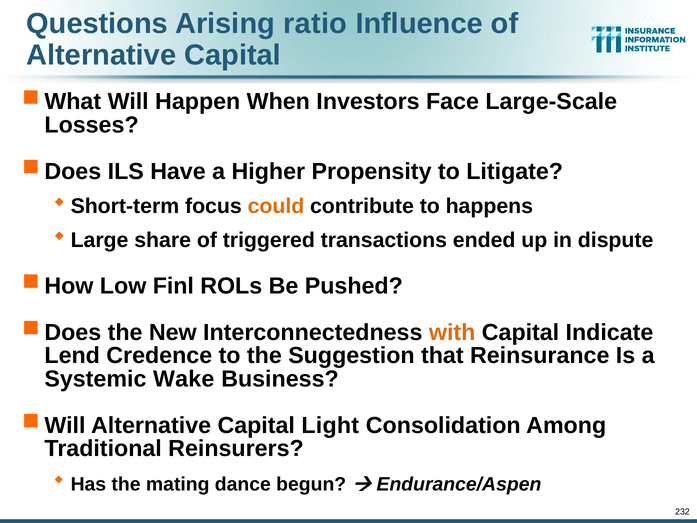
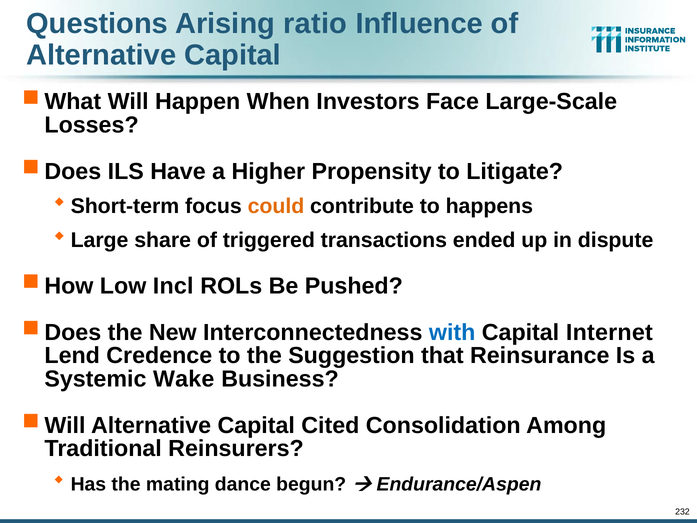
Finl: Finl -> Incl (173, 286)
with colour: orange -> blue (452, 332)
Indicate: Indicate -> Internet (609, 332)
Light: Light -> Cited (330, 425)
